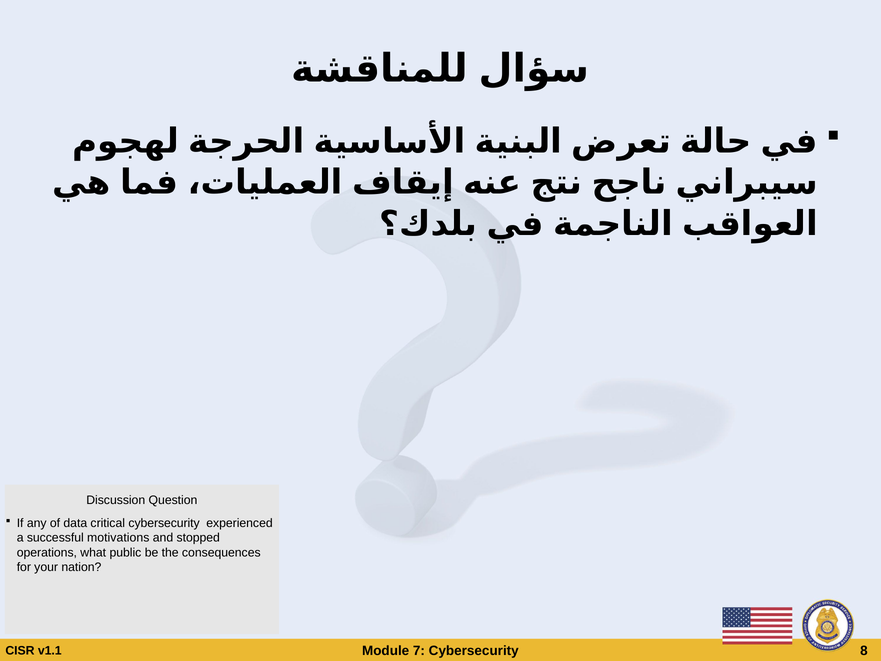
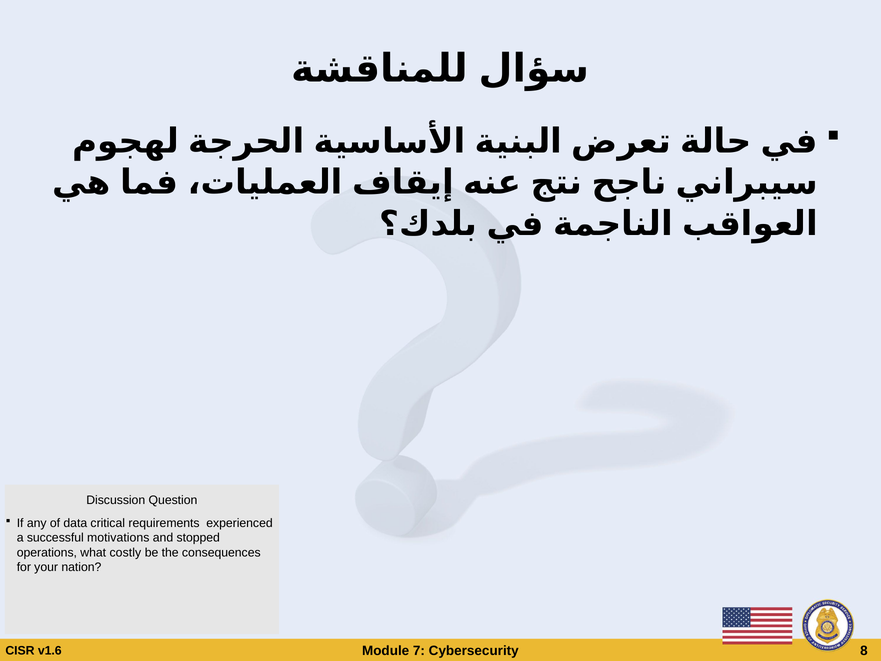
critical cybersecurity: cybersecurity -> requirements (164, 523)
public: public -> costly (125, 552)
v1.1: v1.1 -> v1.6 (50, 651)
